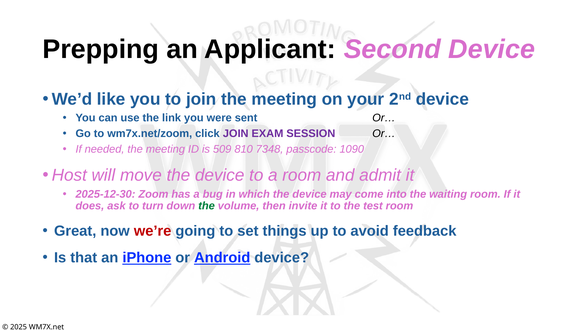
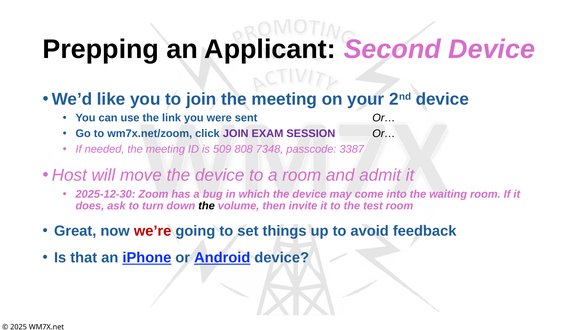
810: 810 -> 808 (244, 149)
1090: 1090 -> 3387 (352, 149)
the colour: green -> black (207, 206)
